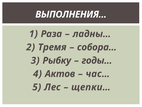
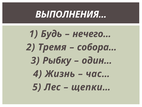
Раза: Раза -> Будь (51, 34)
ладны…: ладны… -> нечего… (92, 34)
годы…: годы… -> один… (97, 60)
Актов: Актов -> Жизнь (60, 74)
